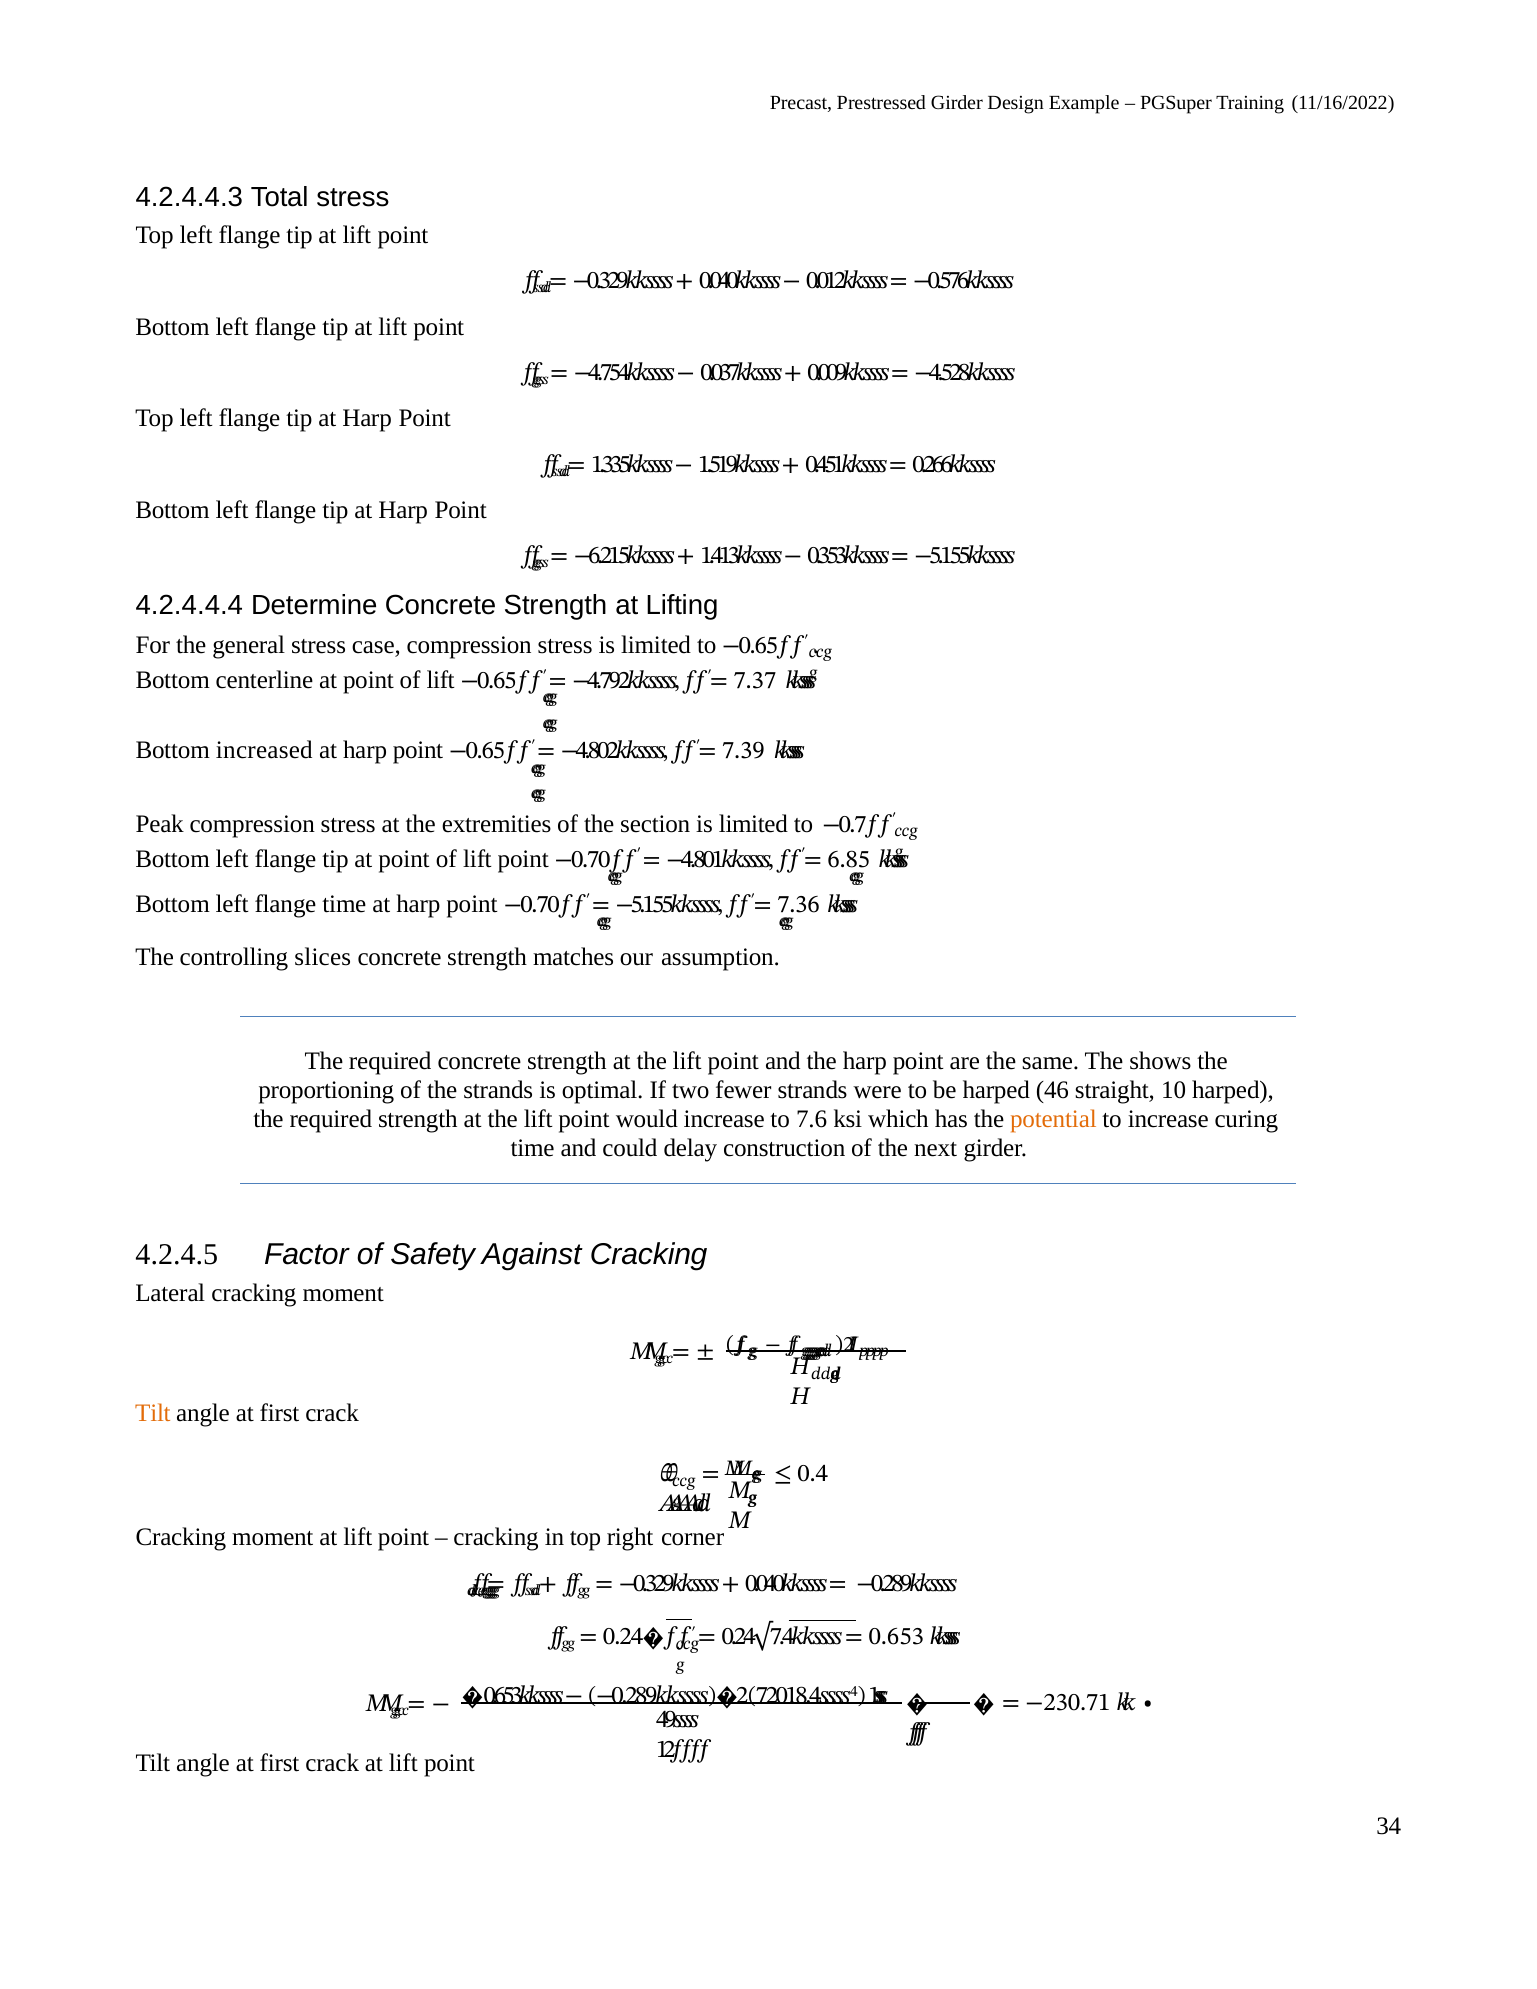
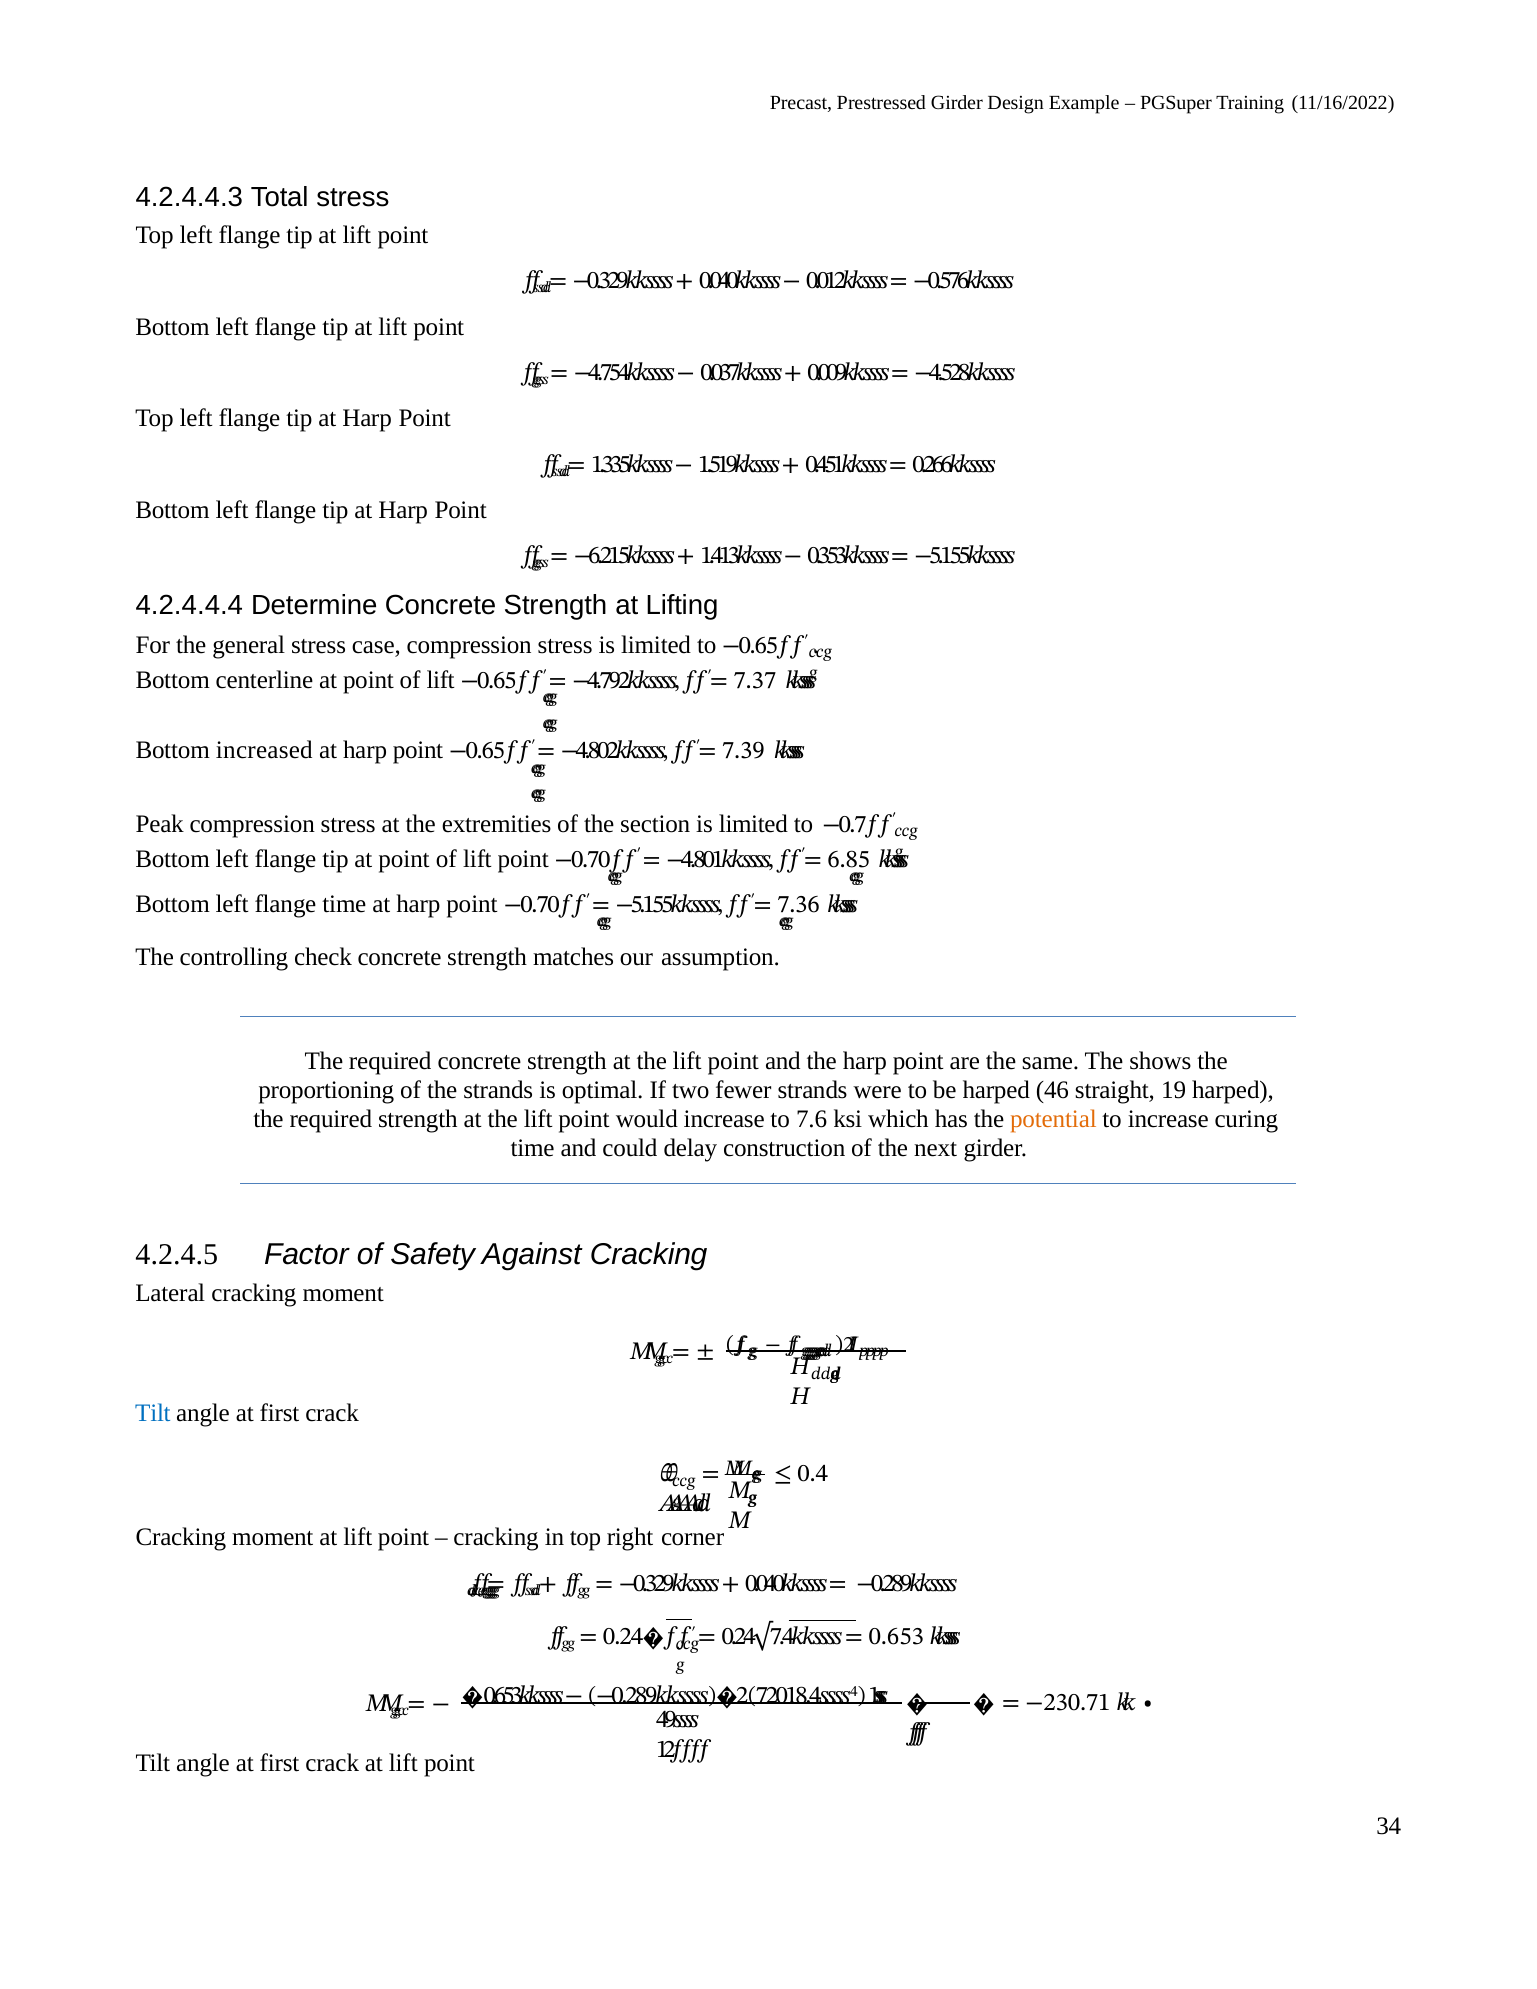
slices: slices -> check (323, 957)
10: 10 -> 19 (1174, 1090)
Tilt colour: orange -> blue (153, 1413)
